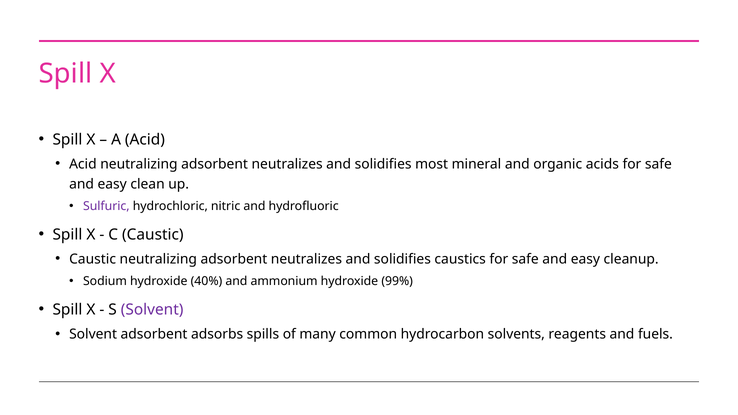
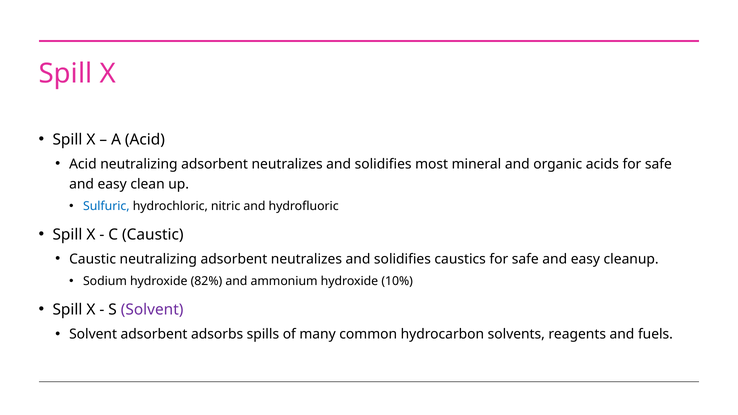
Sulfuric colour: purple -> blue (106, 206)
40%: 40% -> 82% (206, 282)
99%: 99% -> 10% (397, 282)
